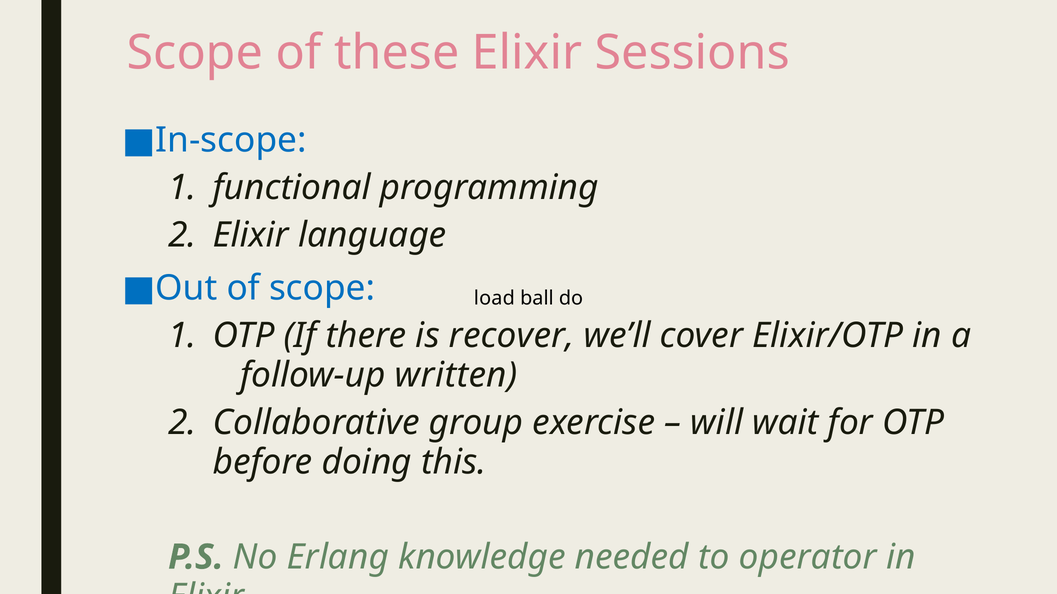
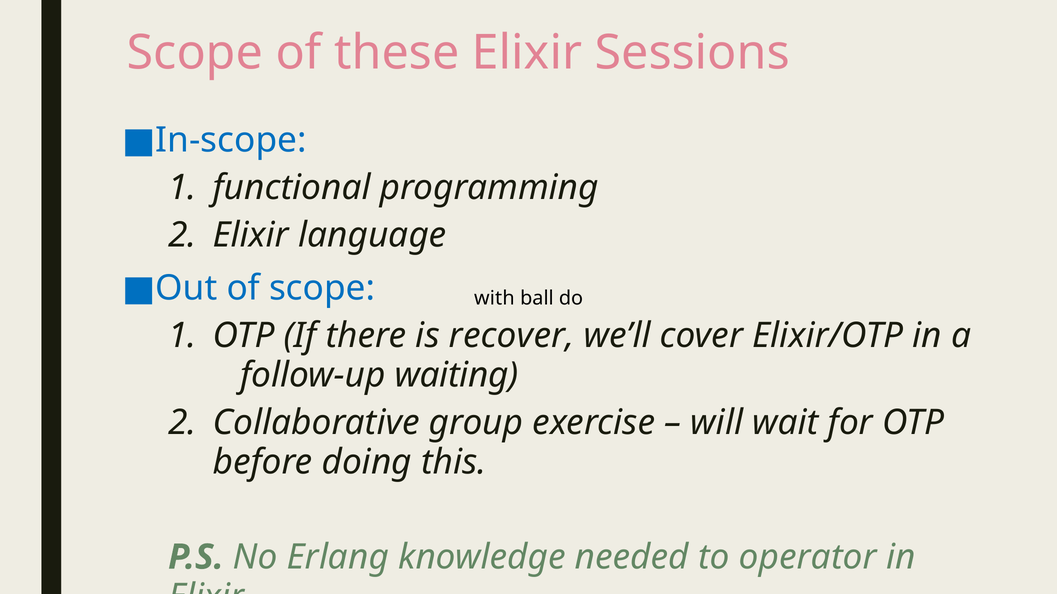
load: load -> with (494, 298)
written: written -> waiting (457, 375)
